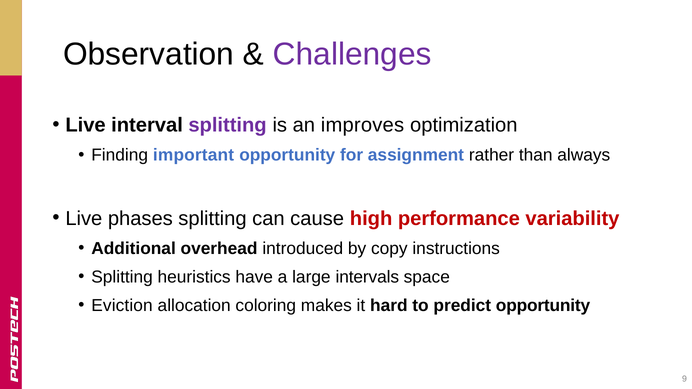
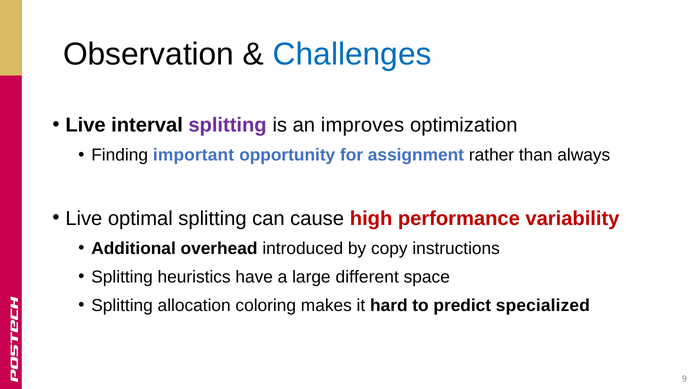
Challenges colour: purple -> blue (352, 54)
phases: phases -> optimal (140, 219)
intervals: intervals -> different (367, 277)
Eviction: Eviction -> Splitting (122, 306)
predict opportunity: opportunity -> specialized (543, 306)
